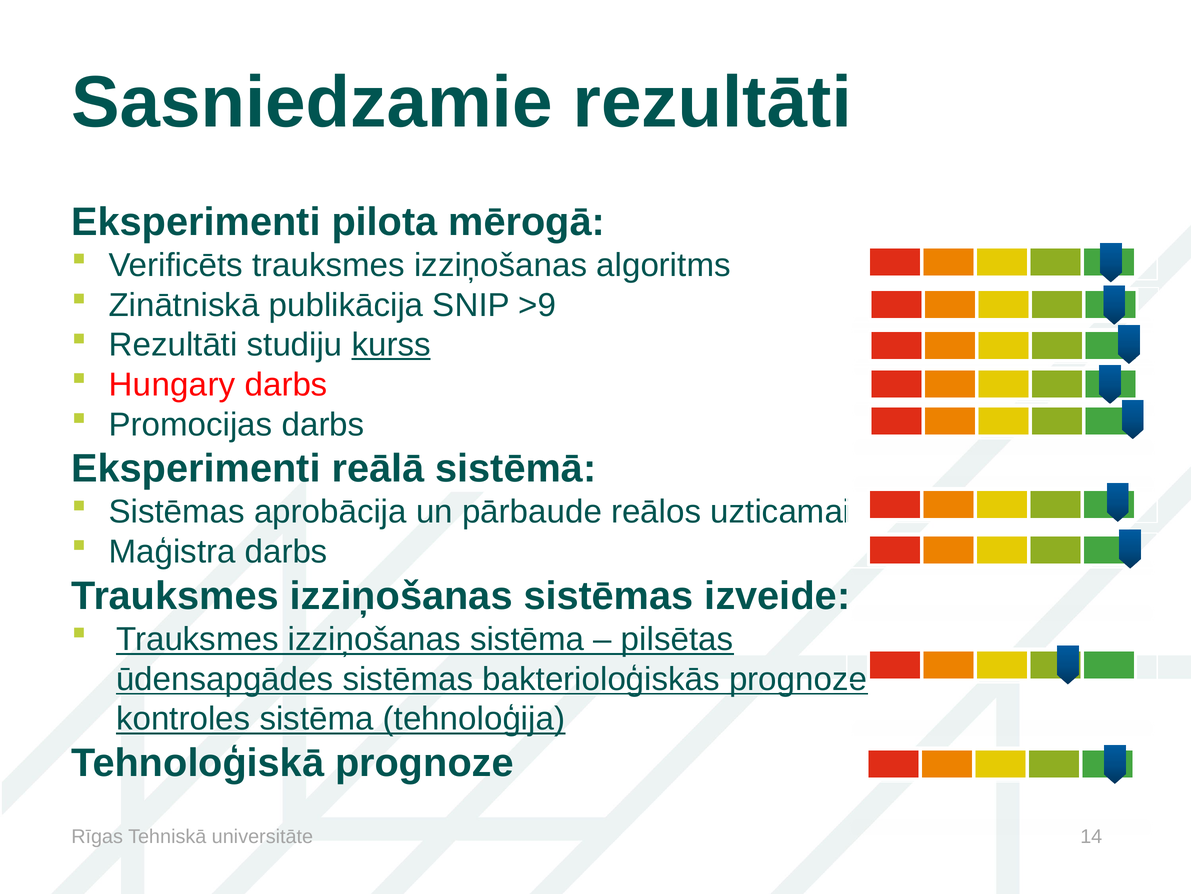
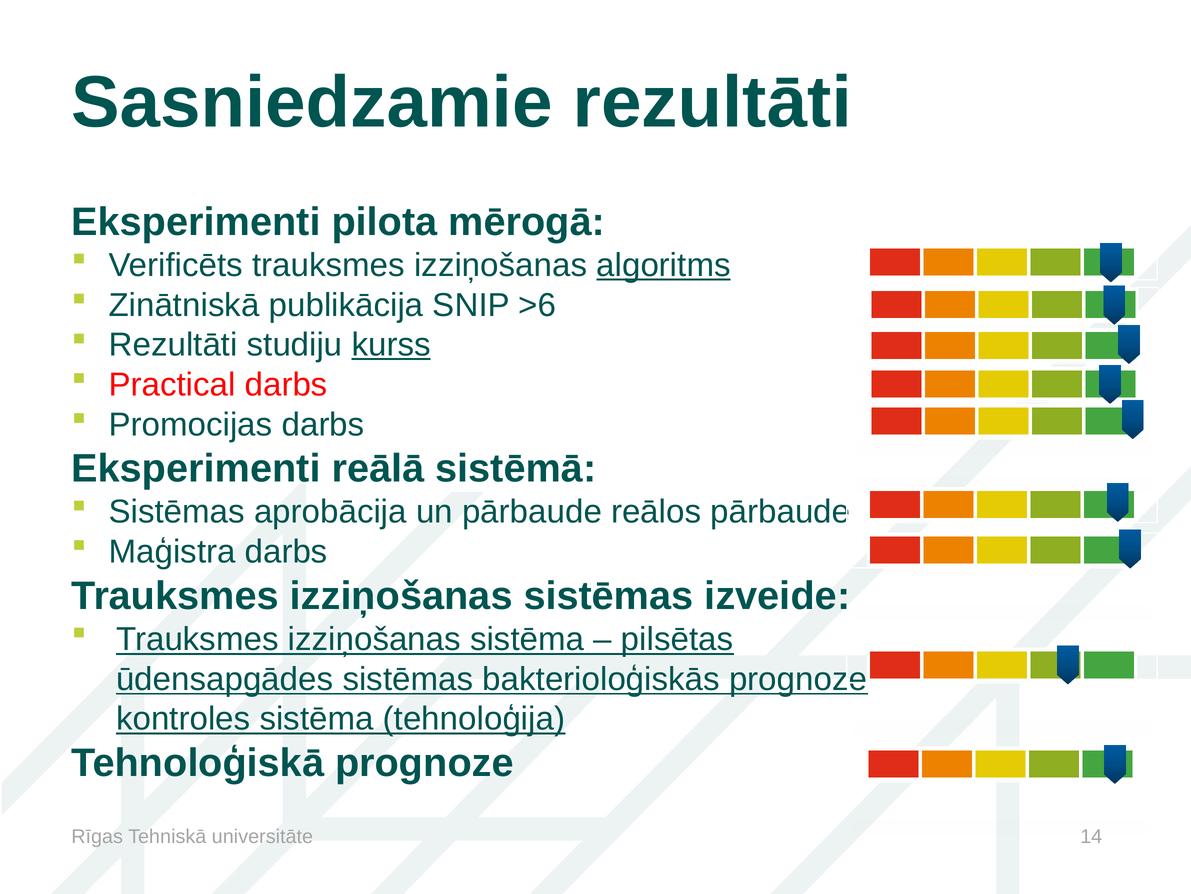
algoritms underline: none -> present (664, 265)
>9: >9 -> >6 (537, 305)
Hungary: Hungary -> Practical (172, 384)
reālos uzticamai: uzticamai -> pārbaude (780, 512)
